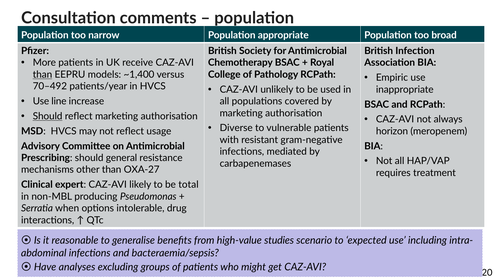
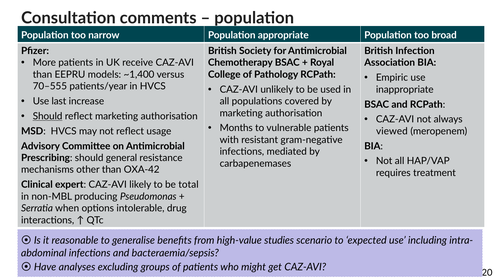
than underline: present -> none (42, 75)
70–492: 70–492 -> 70–555 (50, 86)
line: line -> last (59, 101)
Diverse: Diverse -> Months (236, 128)
horizon: horizon -> viewed (392, 131)
OXA-27: OXA-27 -> OXA-42 (142, 170)
